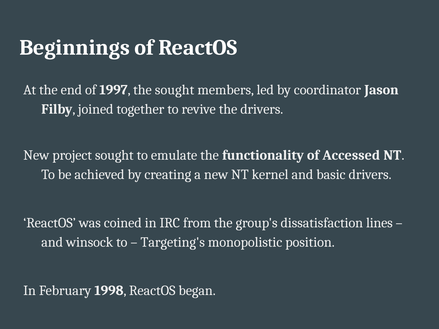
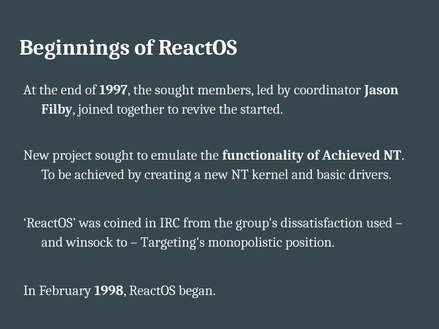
the drivers: drivers -> started (262, 109)
of Accessed: Accessed -> Achieved (351, 155)
lines: lines -> used (379, 223)
